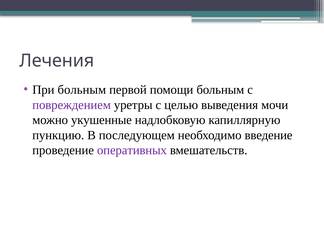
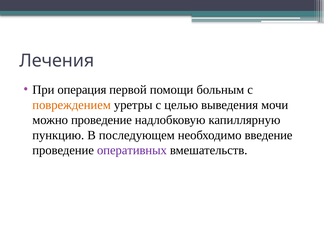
При больным: больным -> операция (82, 90)
повреждением colour: purple -> orange (72, 105)
можно укушенные: укушенные -> проведение (101, 120)
